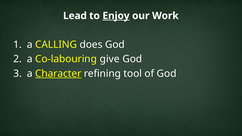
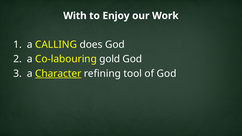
Lead: Lead -> With (75, 16)
Enjoy underline: present -> none (116, 16)
give: give -> gold (110, 59)
